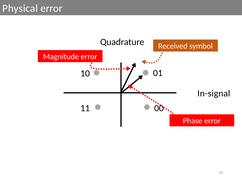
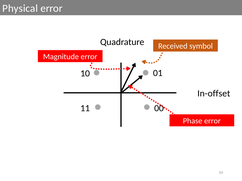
In-signal: In-signal -> In-offset (214, 94)
